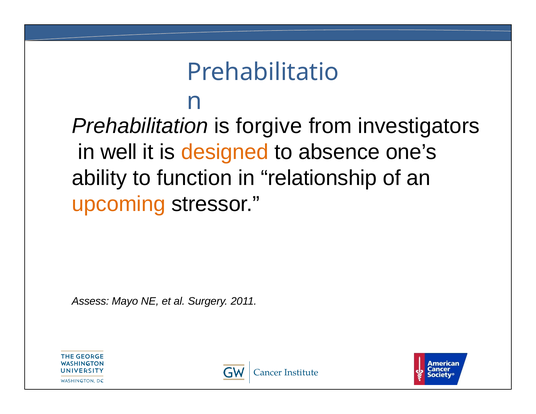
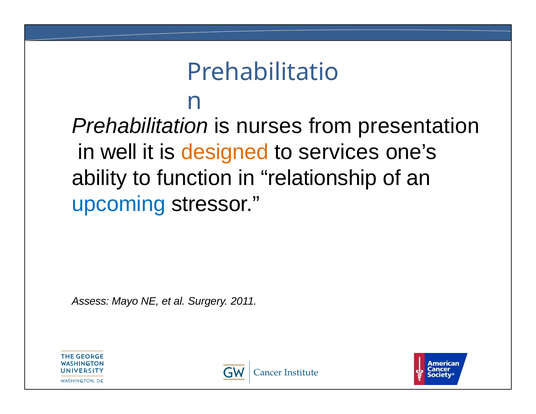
forgive: forgive -> nurses (269, 126)
investigators: investigators -> presentation (419, 126)
absence: absence -> services (339, 152)
upcoming colour: orange -> blue (119, 204)
